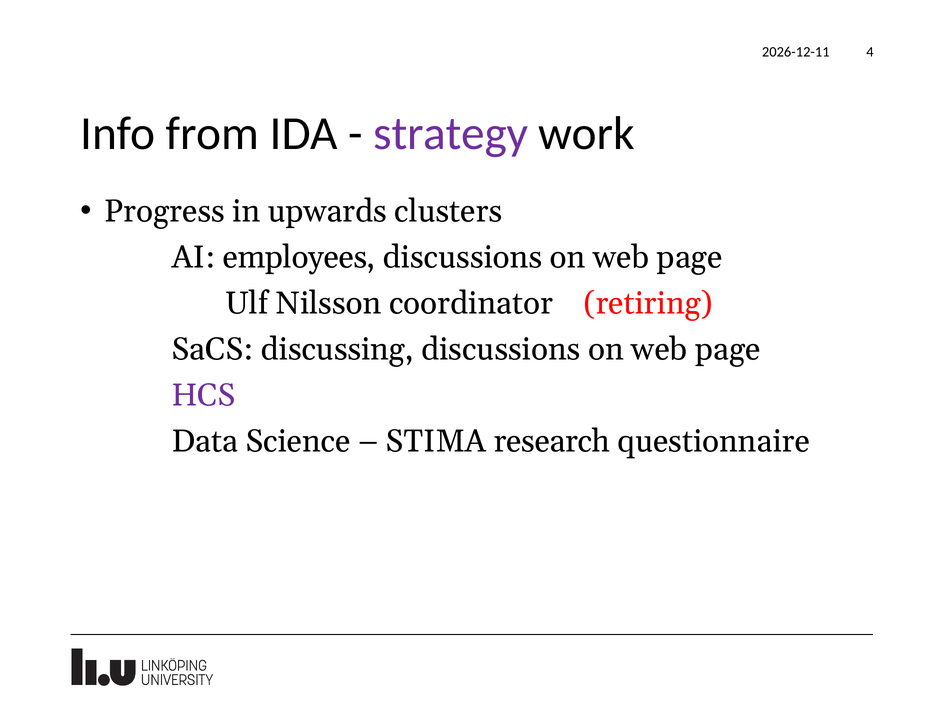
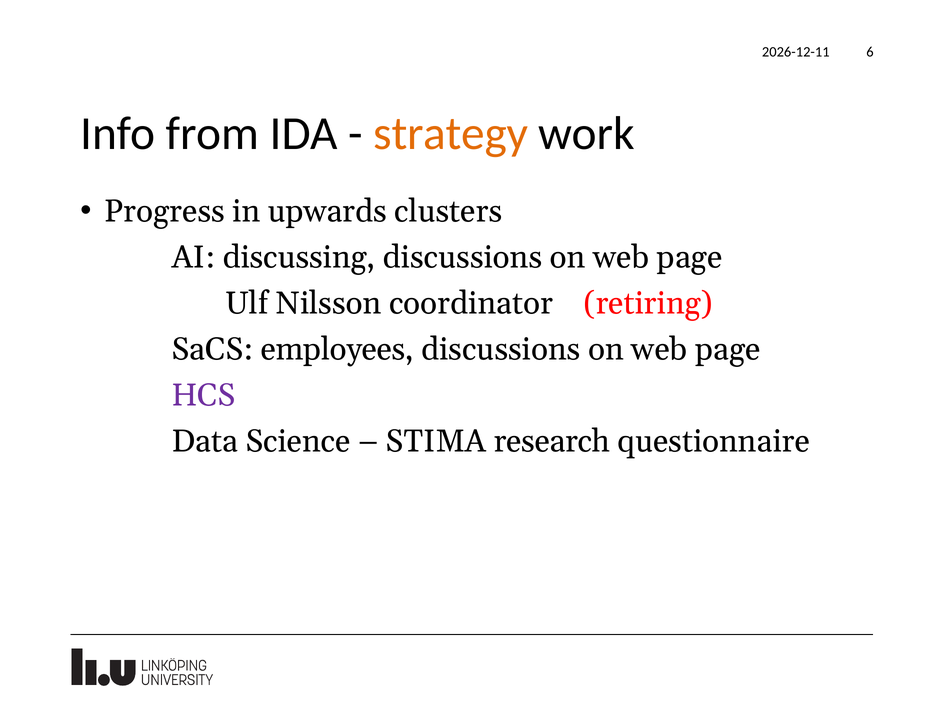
4: 4 -> 6 (870, 52)
strategy colour: purple -> orange (451, 134)
employees: employees -> discussing (299, 257)
discussing: discussing -> employees (337, 349)
